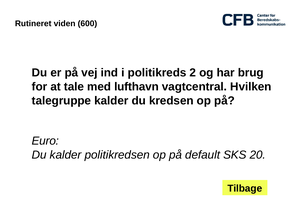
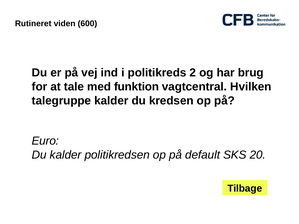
lufthavn: lufthavn -> funktion (137, 87)
